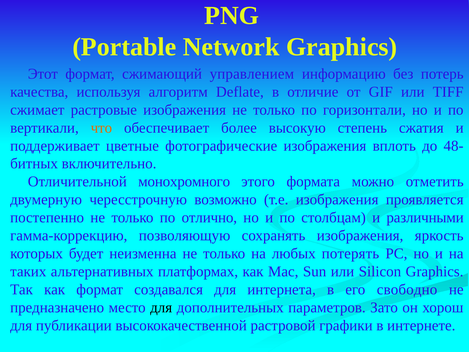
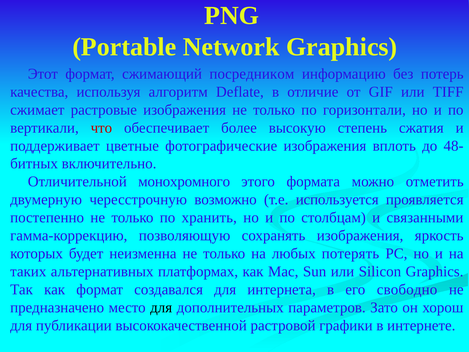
управлением: управлением -> посредником (252, 74)
что colour: orange -> red (101, 128)
т.е изображения: изображения -> используется (337, 200)
отлично: отлично -> хранить (209, 217)
различными: различными -> связанными (425, 217)
